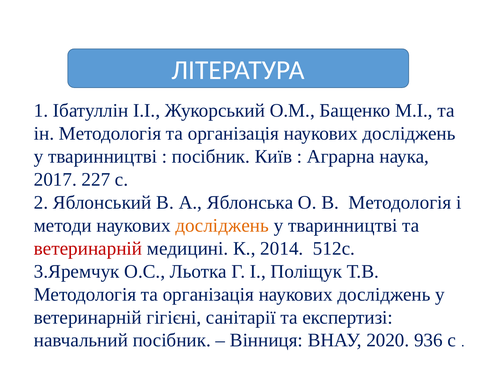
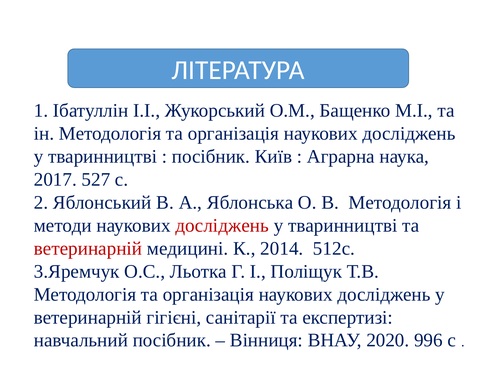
227: 227 -> 527 (96, 180)
досліджень colour: orange -> red (222, 225)
936: 936 -> 996 (428, 340)
